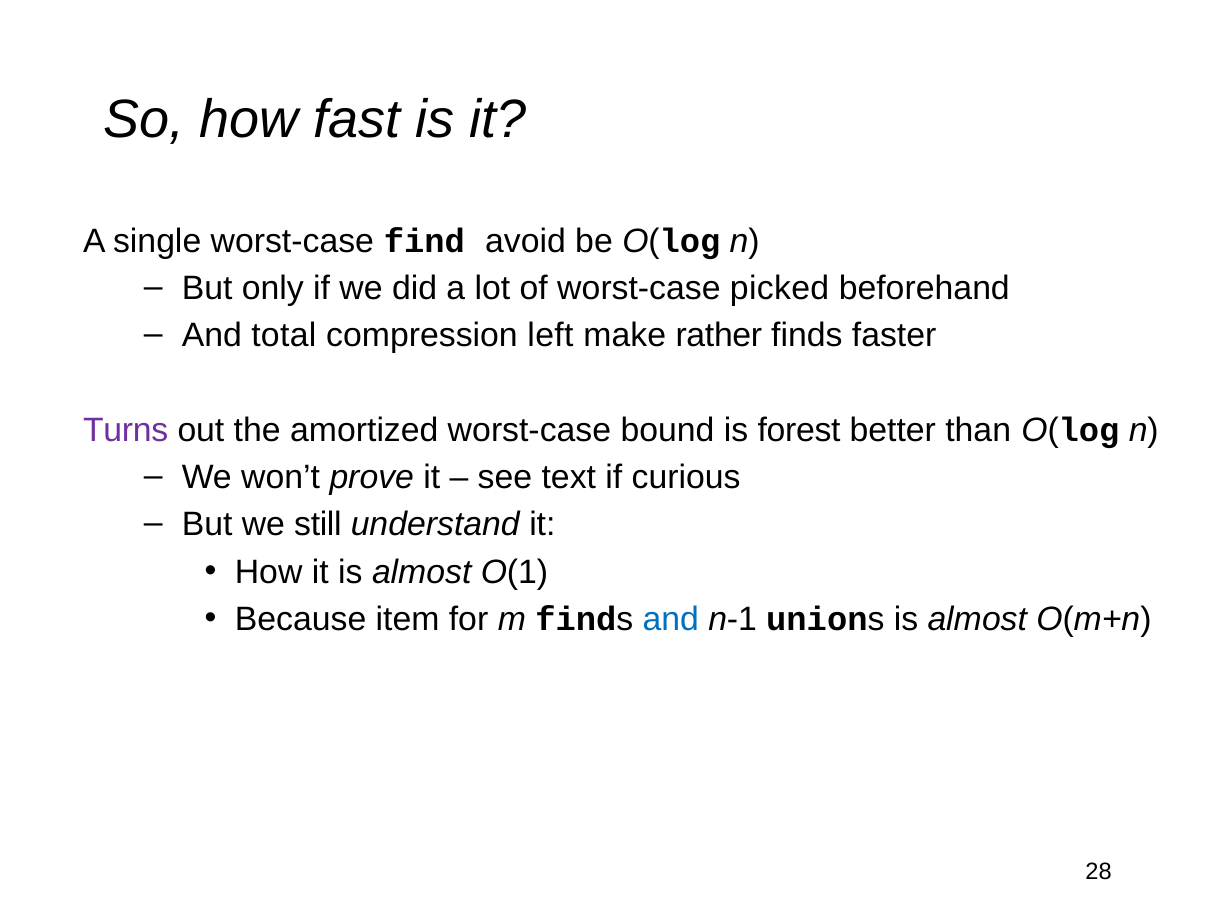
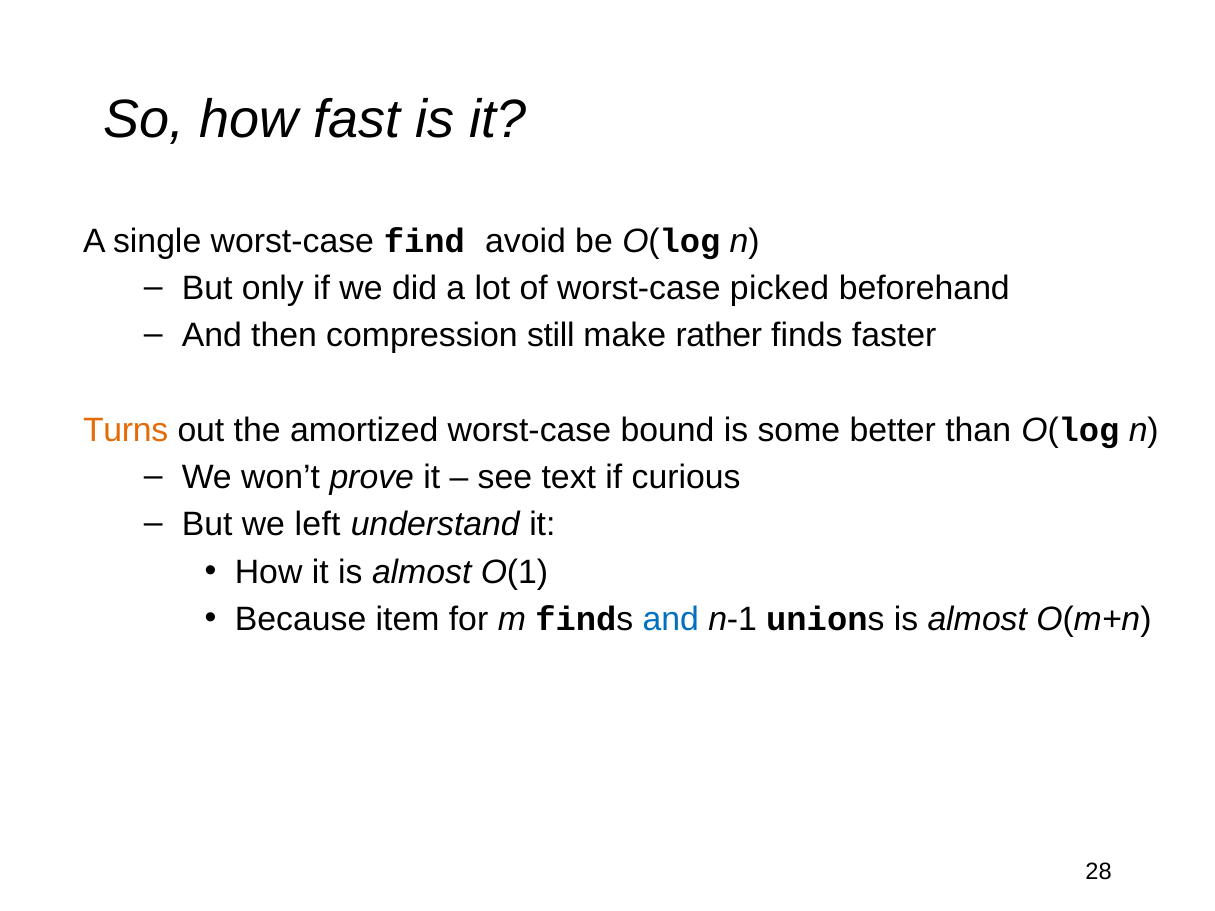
total: total -> then (284, 336)
left: left -> still (551, 336)
Turns colour: purple -> orange (126, 430)
forest: forest -> some (799, 430)
still: still -> left (318, 525)
